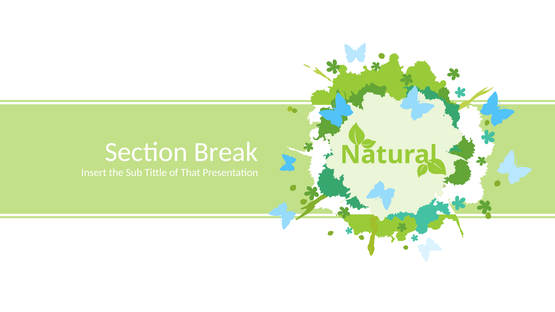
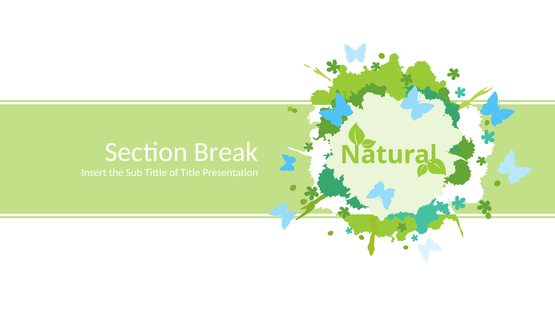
That: That -> Title (190, 173)
